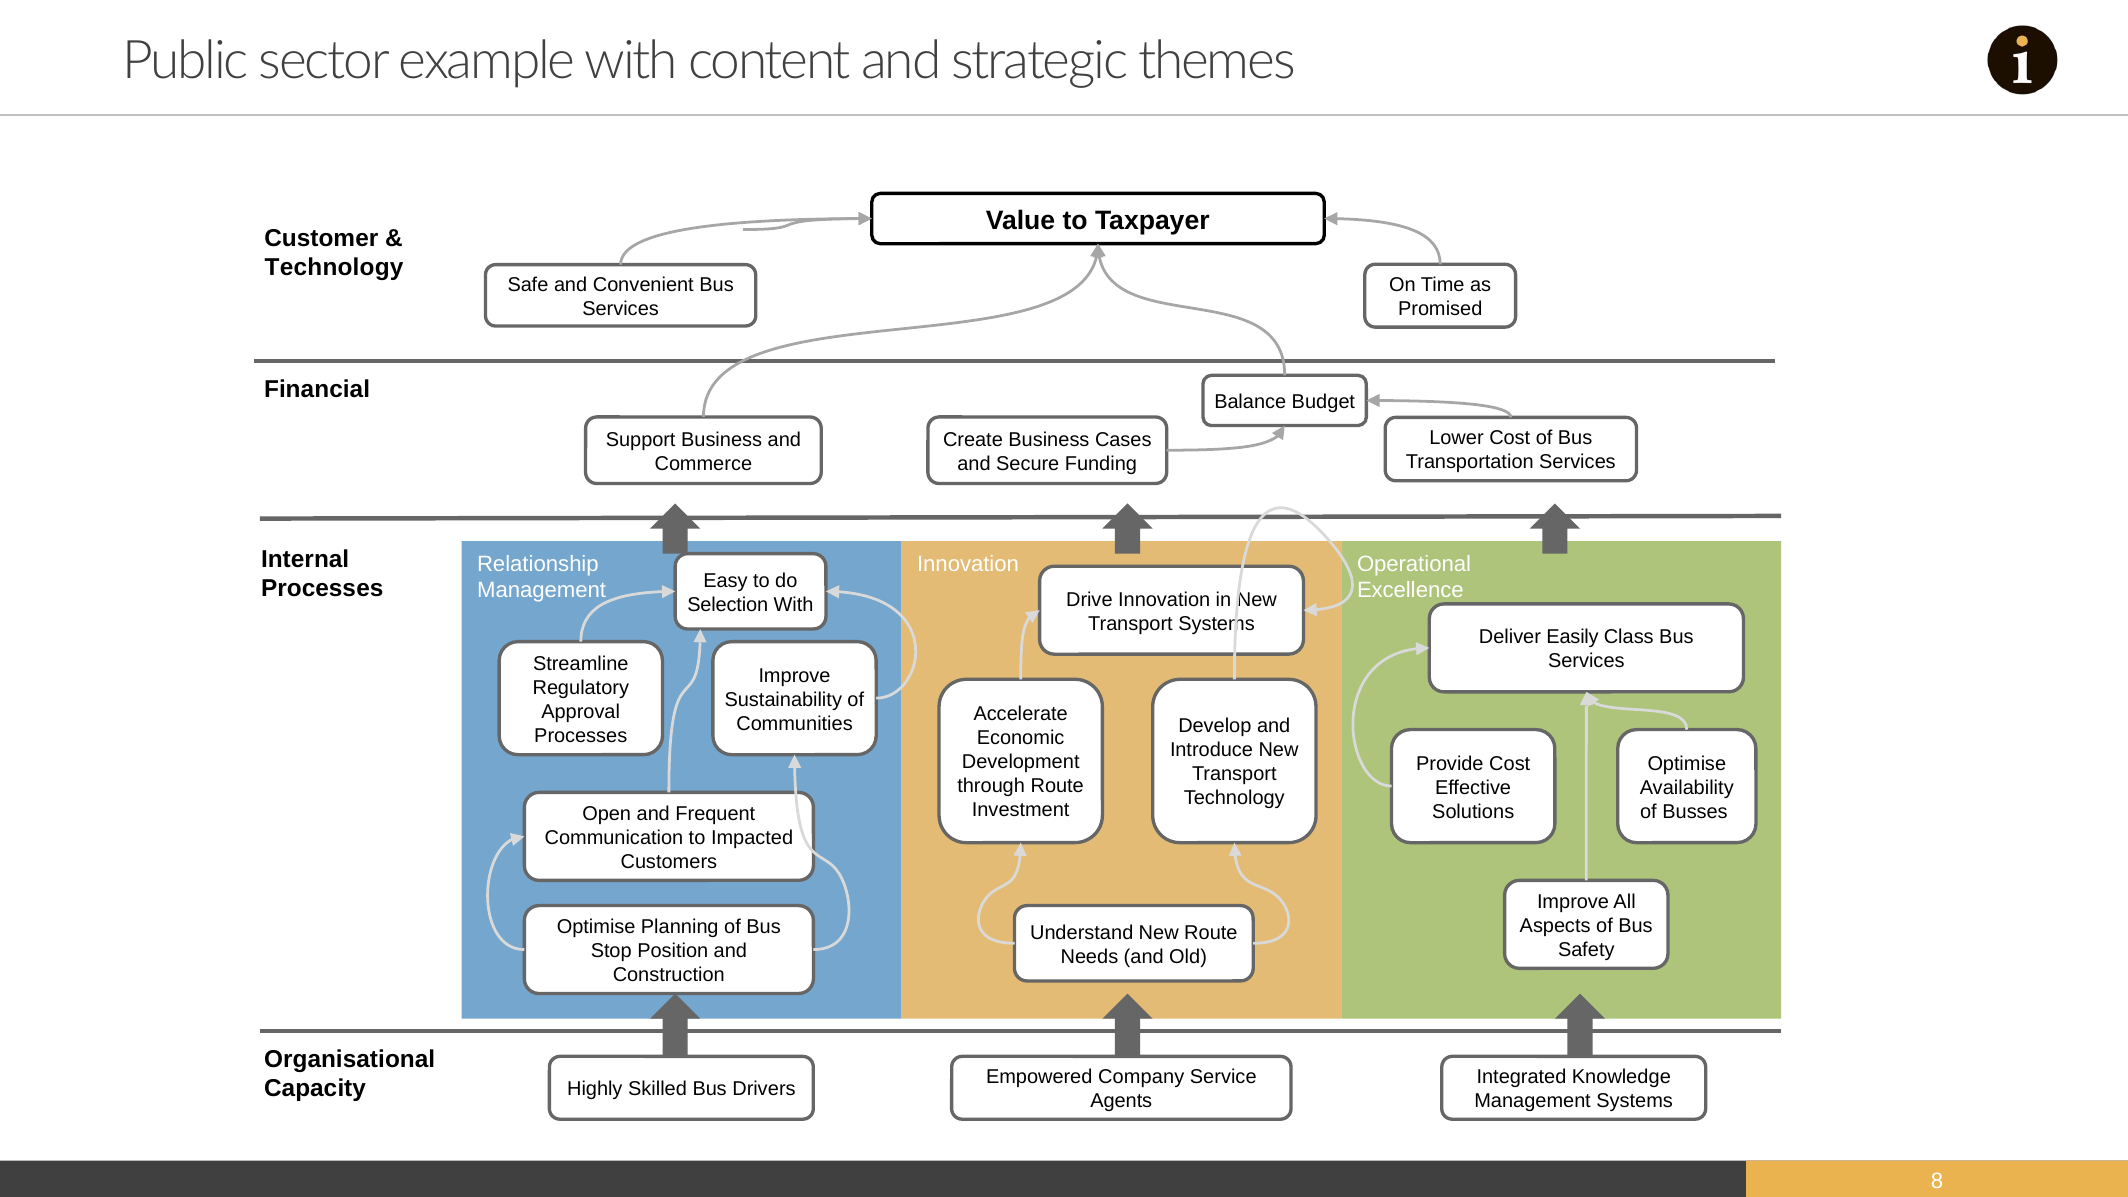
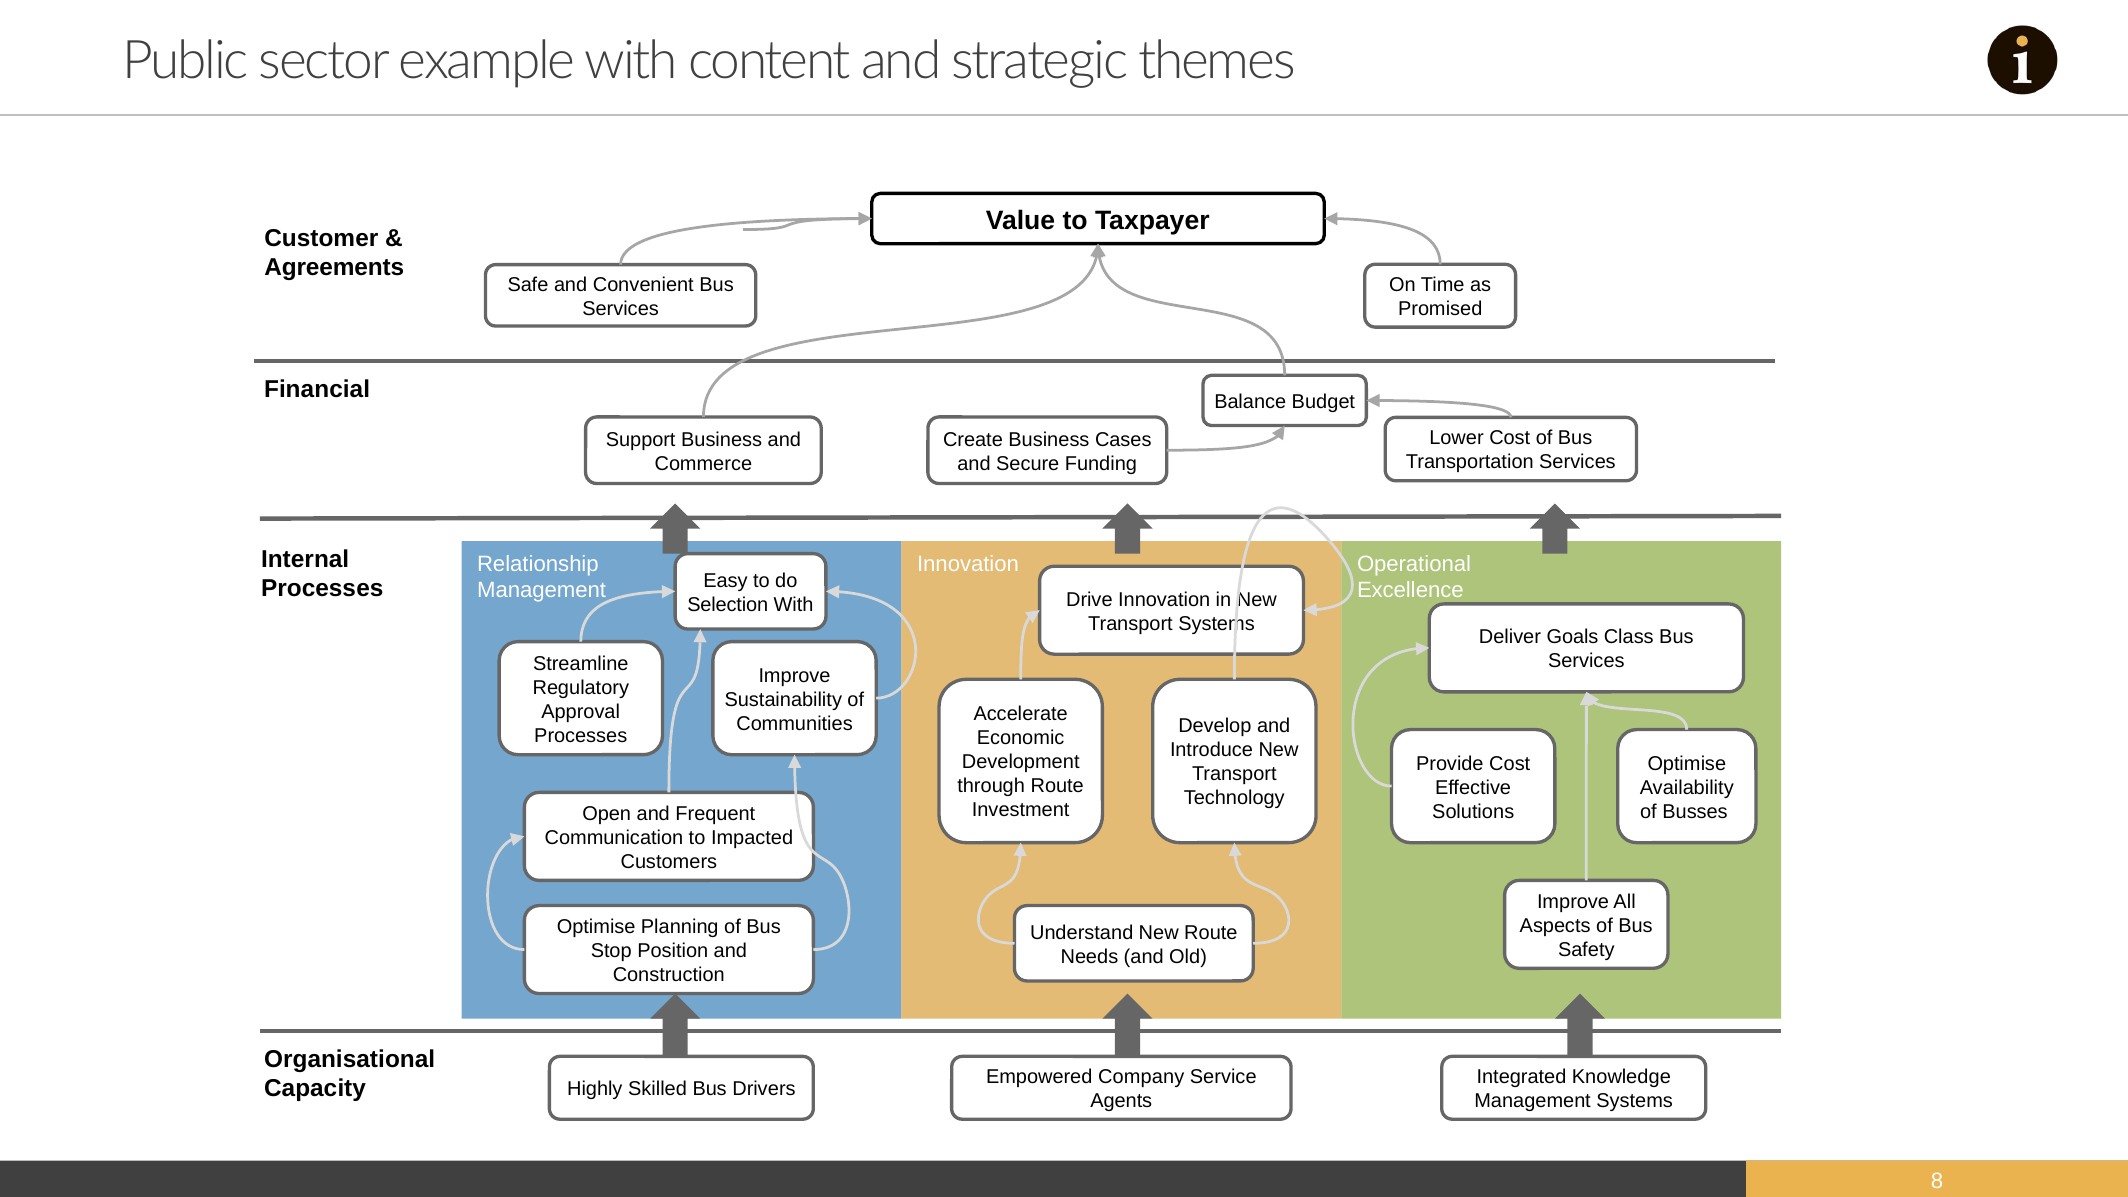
Technology: Technology -> Agreements (334, 267)
Easily: Easily -> Goals (1573, 637)
